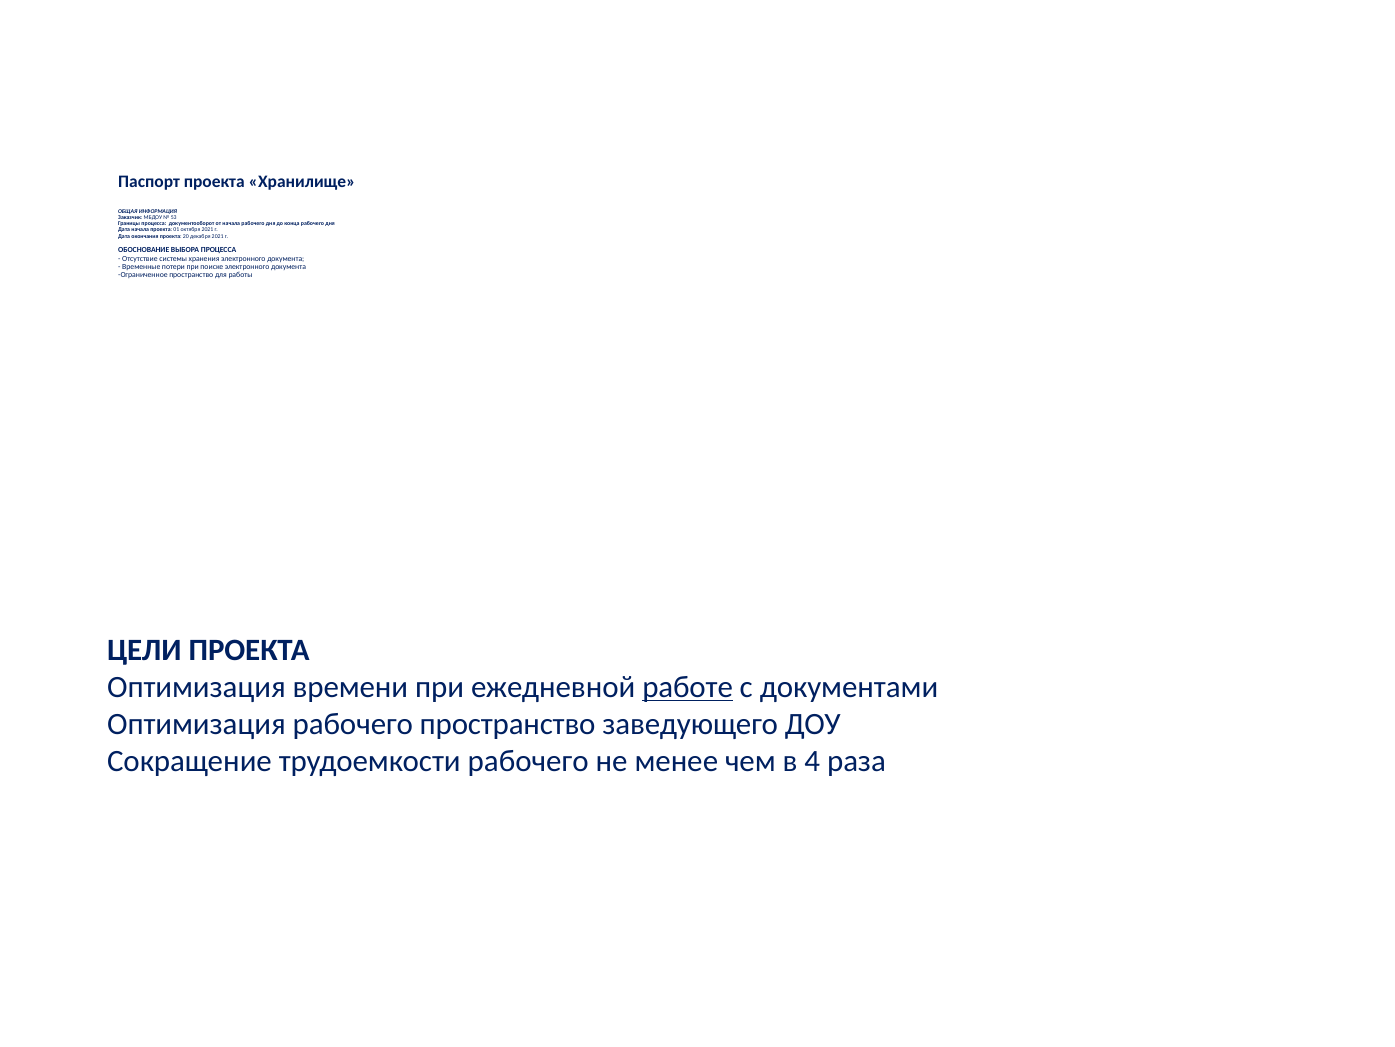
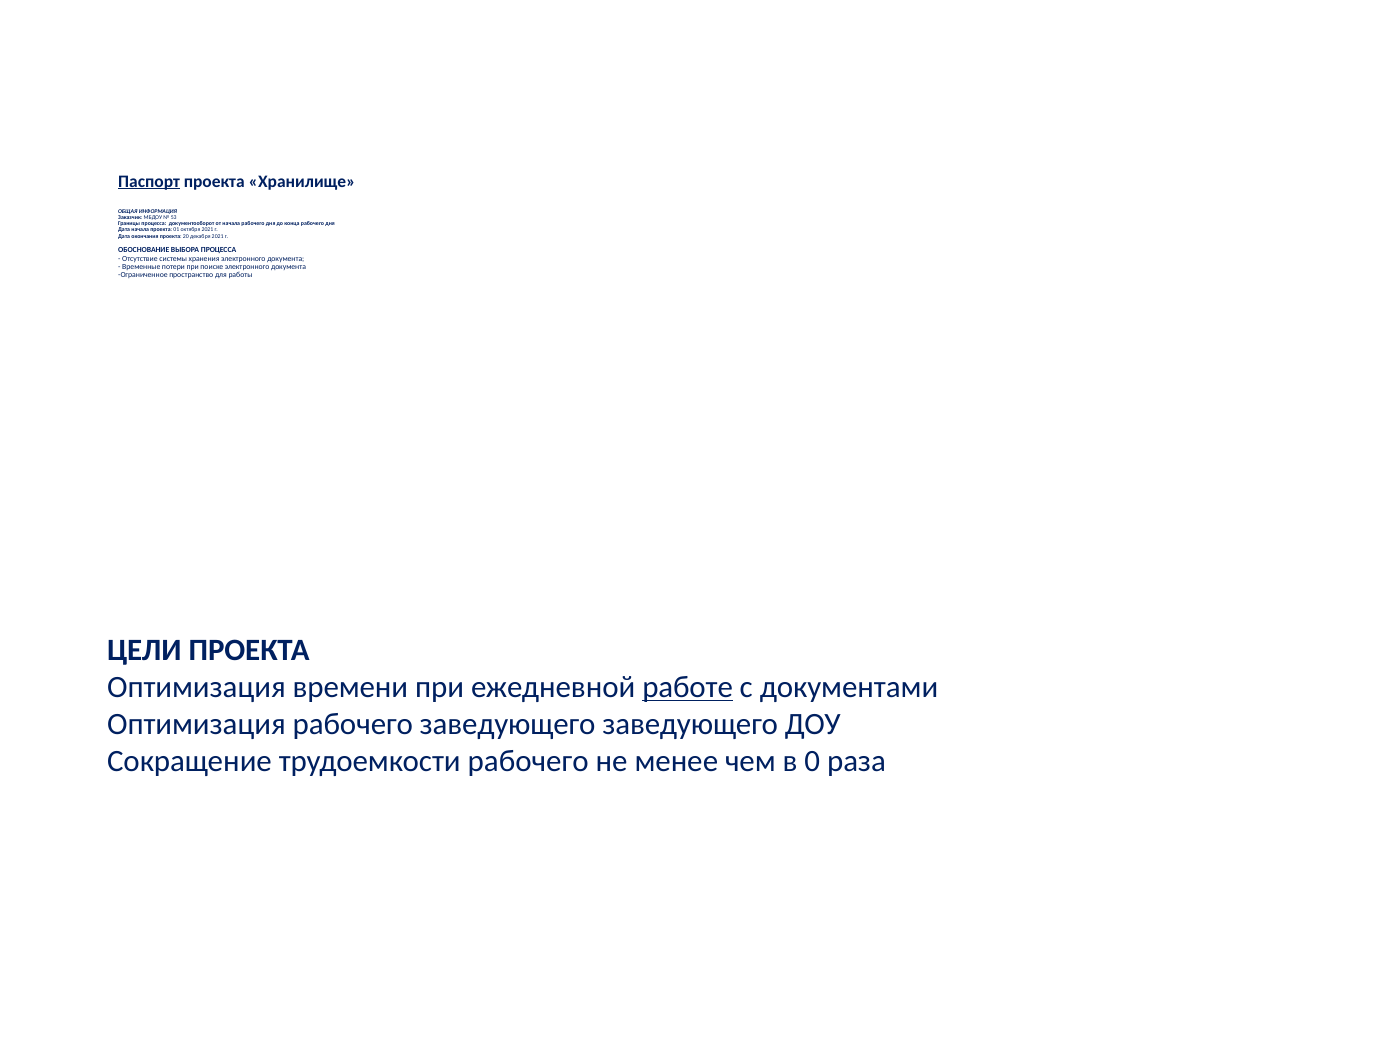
Паспорт underline: none -> present (149, 181)
рабочего пространство: пространство -> заведующего (508, 724)
4: 4 -> 0 (812, 761)
